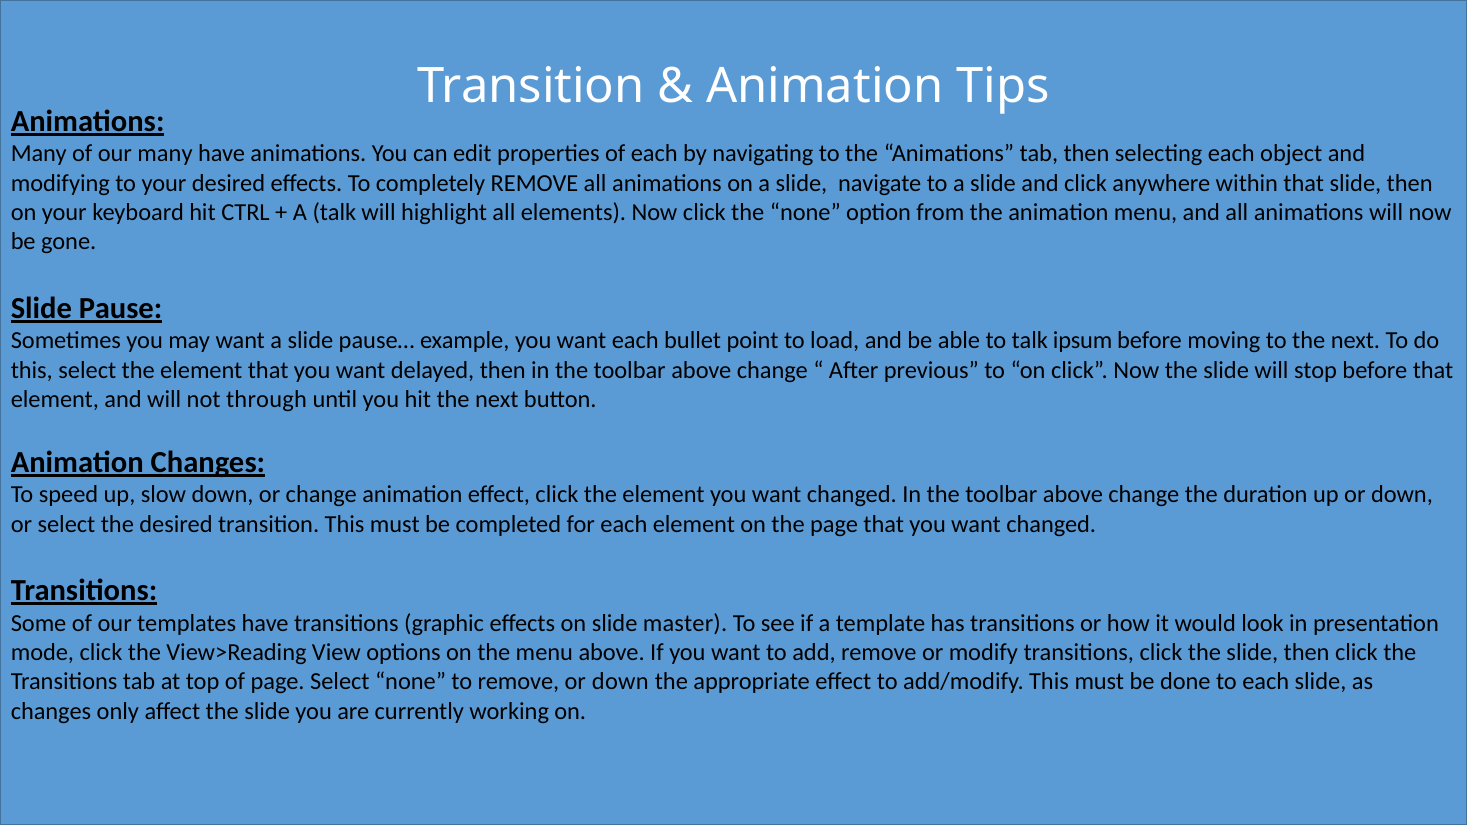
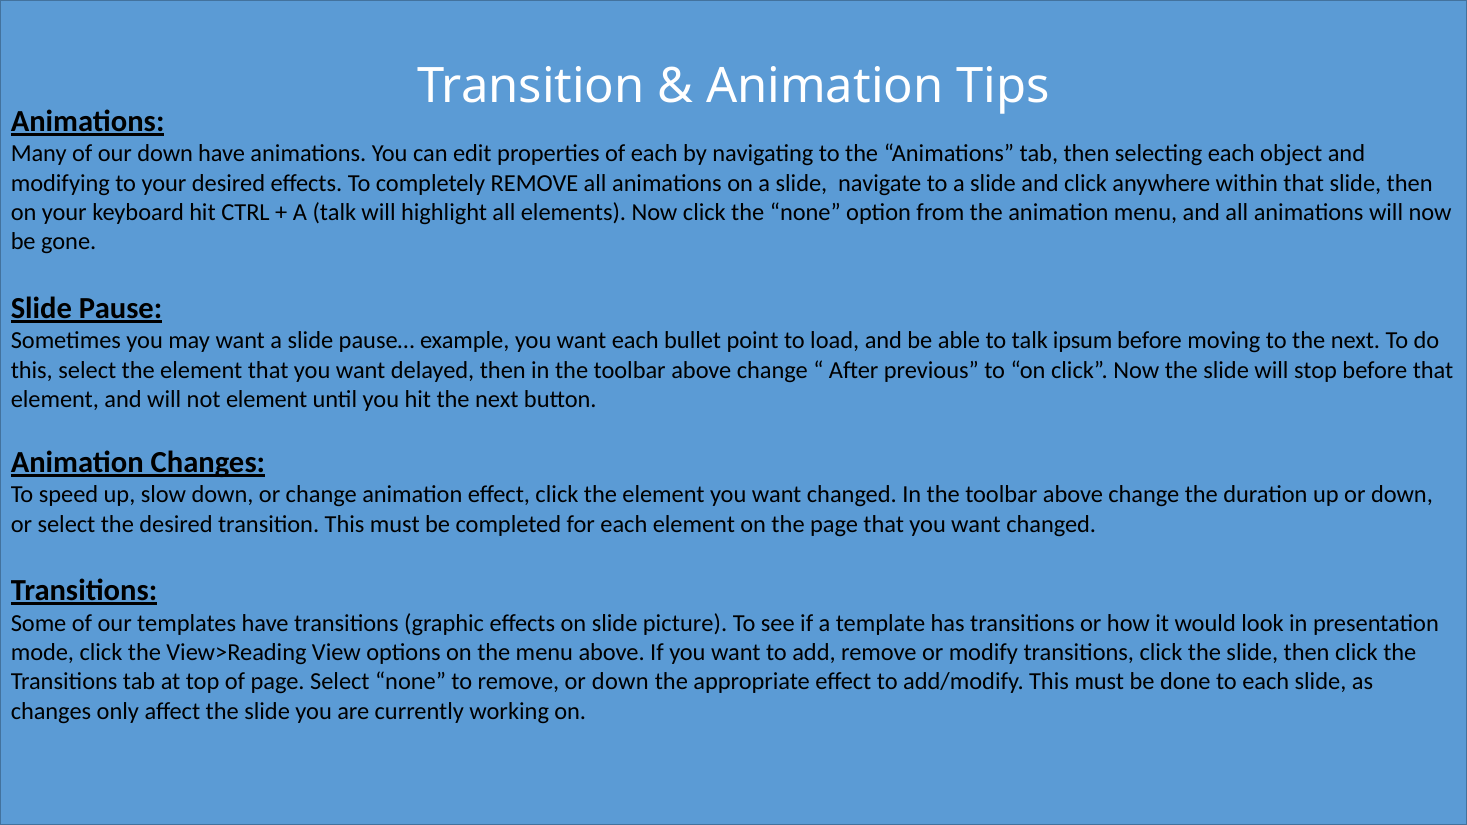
our many: many -> down (165, 154)
not through: through -> element (267, 400)
master: master -> picture (685, 623)
